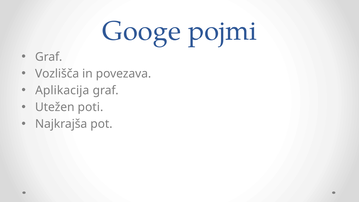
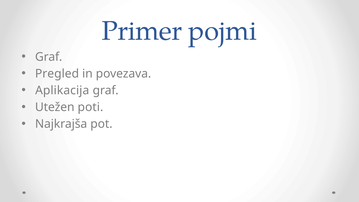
Googe: Googe -> Primer (142, 31)
Vozlišča: Vozlišča -> Pregled (57, 74)
